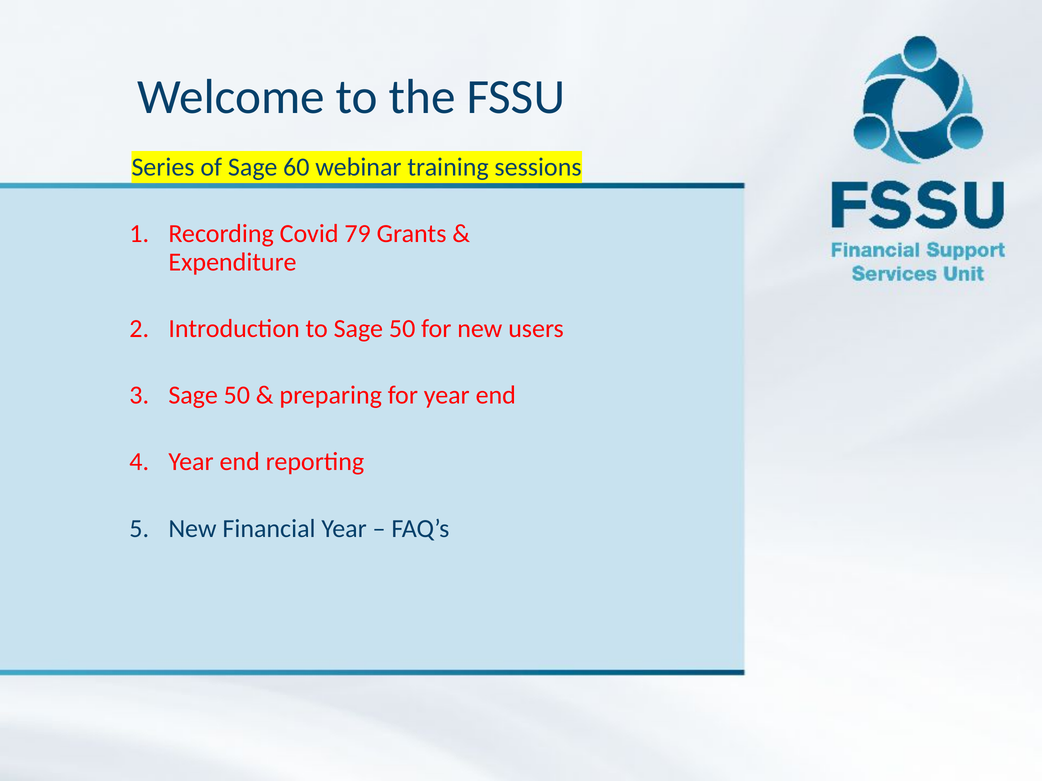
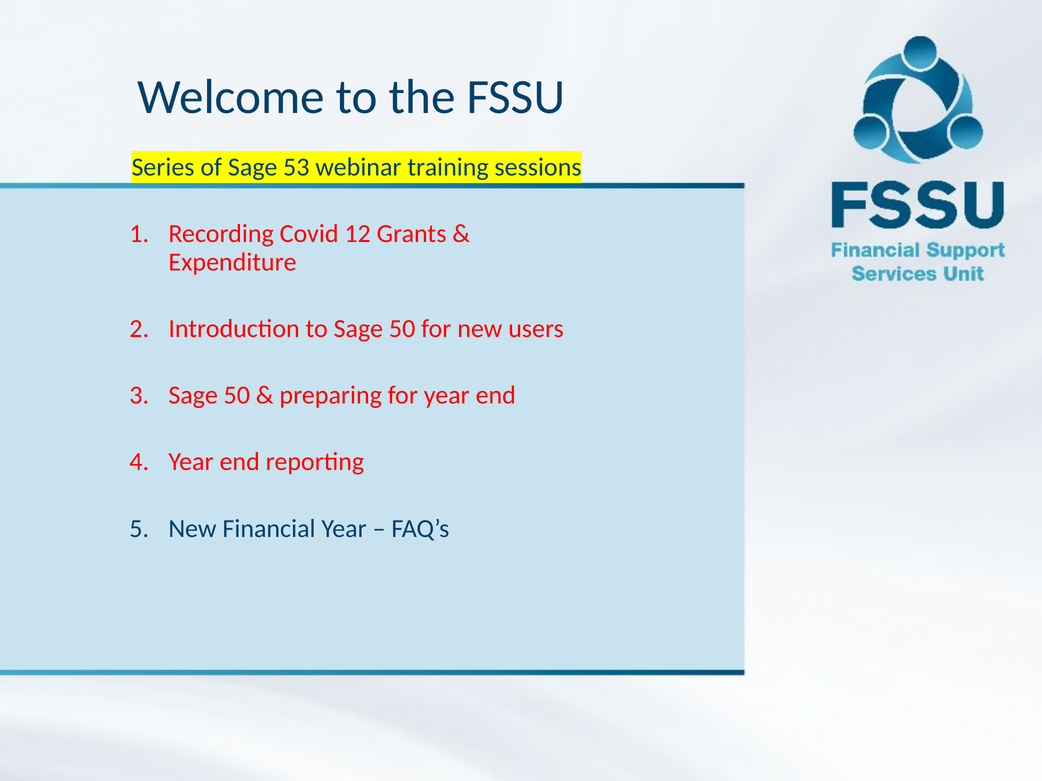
60: 60 -> 53 (296, 167)
79: 79 -> 12 (358, 234)
